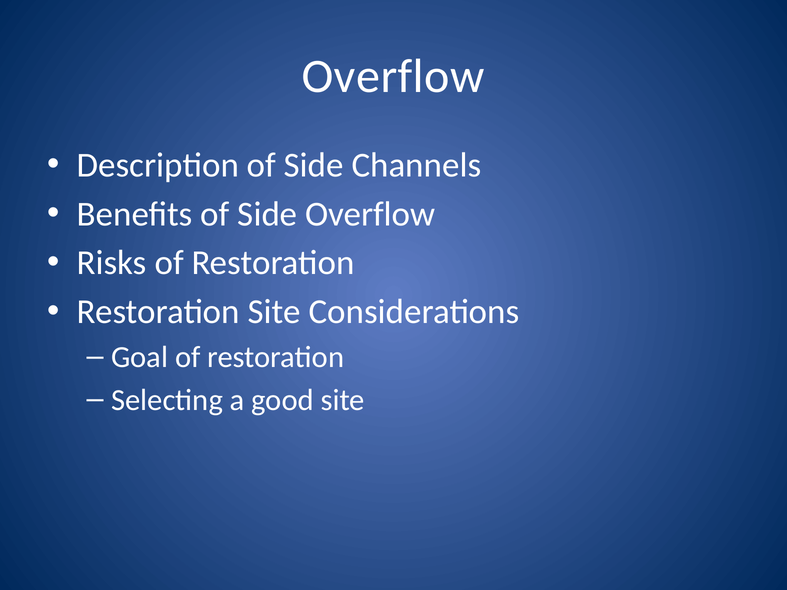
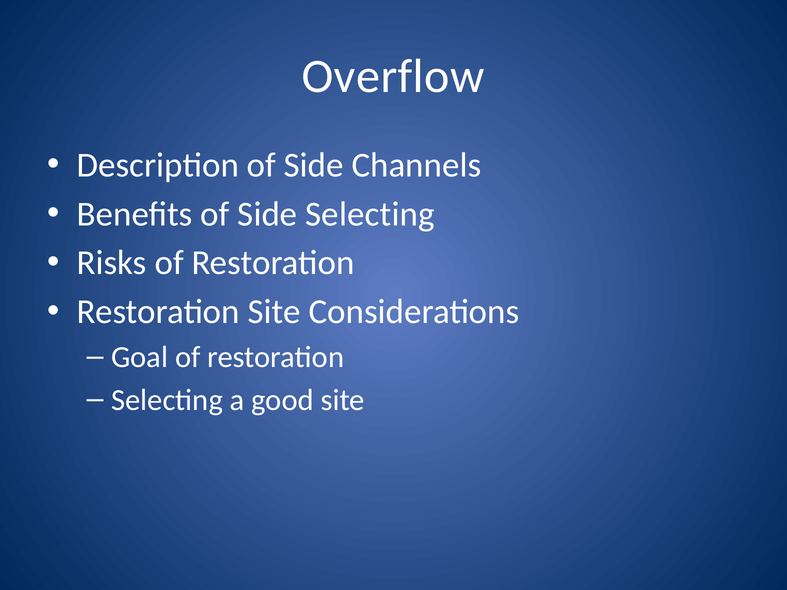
Side Overflow: Overflow -> Selecting (370, 214)
